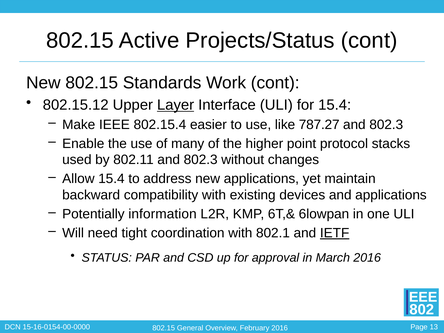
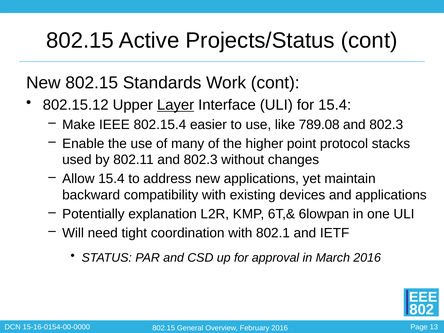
787.27: 787.27 -> 789.08 (319, 125)
information: information -> explanation (163, 214)
IETF underline: present -> none (335, 233)
